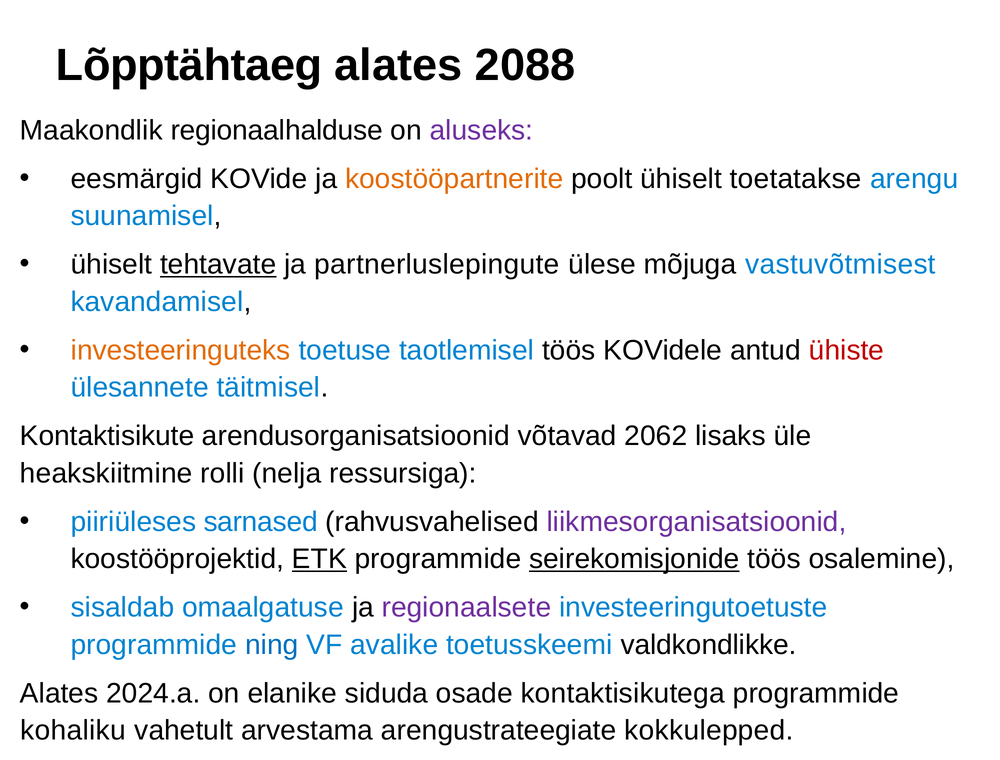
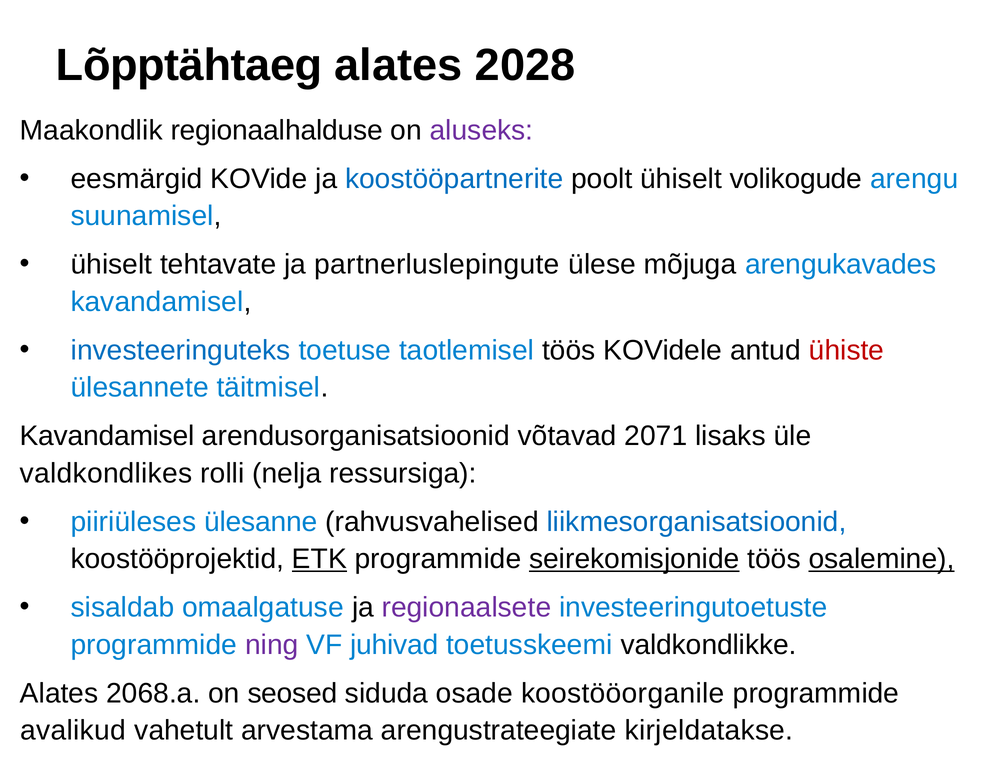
2088: 2088 -> 2028 (525, 65)
koostööpartnerite colour: orange -> blue (454, 179)
toetatakse: toetatakse -> volikogude (796, 179)
tehtavate underline: present -> none (218, 265)
vastuvõtmisest: vastuvõtmisest -> arengukavades (841, 265)
investeeringuteks colour: orange -> blue (181, 350)
Kontaktisikute: Kontaktisikute -> Kavandamisel (107, 436)
2062: 2062 -> 2071 (656, 436)
heakskiitmine: heakskiitmine -> valdkondlikes (106, 473)
sarnased: sarnased -> ülesanne (261, 522)
liikmesorganisatsioonid colour: purple -> blue (697, 522)
osalemine underline: none -> present (882, 559)
ning colour: blue -> purple (272, 645)
avalike: avalike -> juhivad (394, 645)
2024.a: 2024.a -> 2068.a (153, 693)
elanike: elanike -> seosed (292, 693)
kontaktisikutega: kontaktisikutega -> koostööorganile (623, 693)
kohaliku: kohaliku -> avalikud (73, 731)
kokkulepped: kokkulepped -> kirjeldatakse (709, 731)
